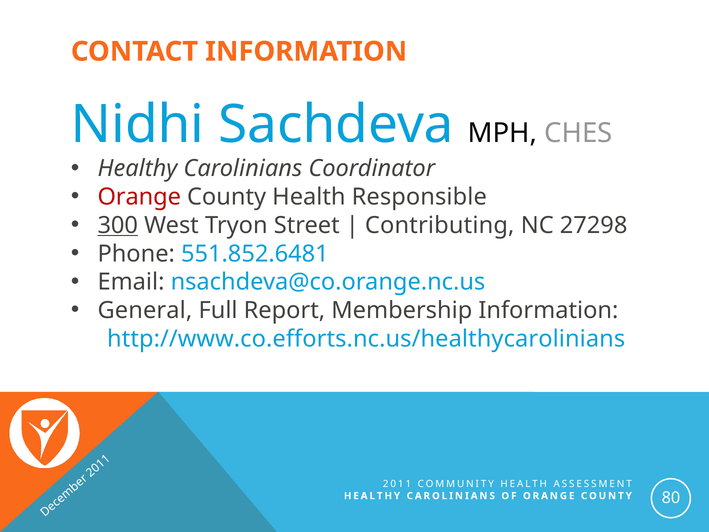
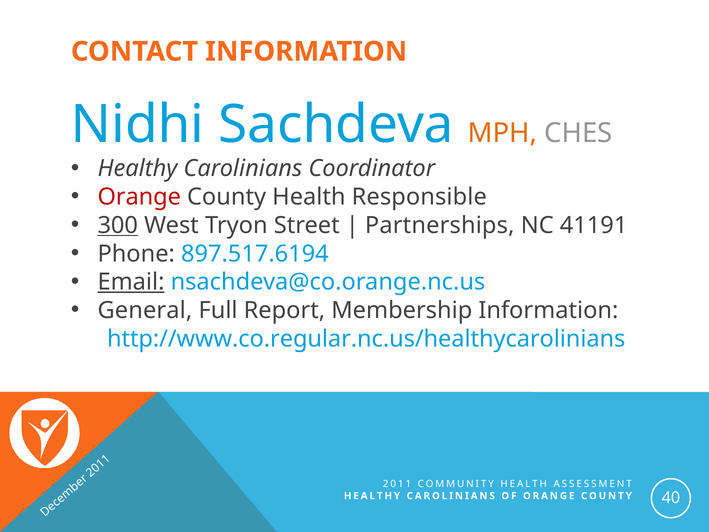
MPH colour: black -> orange (503, 133)
Contributing: Contributing -> Partnerships (440, 225)
27298: 27298 -> 41191 (594, 225)
551.852.6481: 551.852.6481 -> 897.517.6194 (255, 254)
Email underline: none -> present (131, 282)
http://www.co.efforts.nc.us/healthycarolinians: http://www.co.efforts.nc.us/healthycarolinians -> http://www.co.regular.nc.us/healthycarolinians (366, 339)
80: 80 -> 40 (671, 498)
